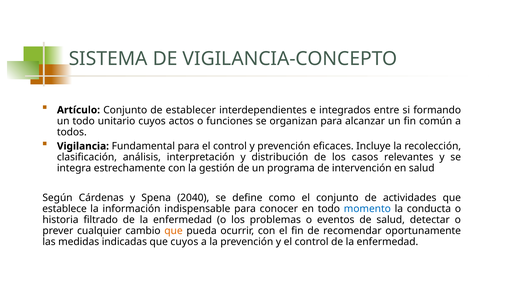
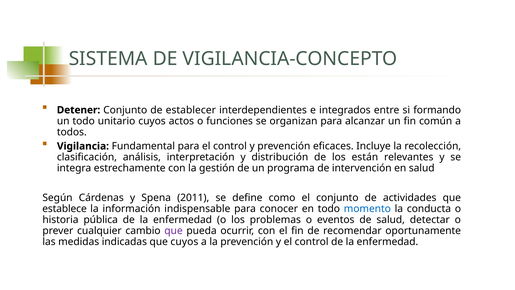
Artículo: Artículo -> Detener (79, 110)
casos: casos -> están (365, 157)
2040: 2040 -> 2011 (193, 197)
filtrado: filtrado -> pública (101, 219)
que colour: orange -> purple (174, 230)
